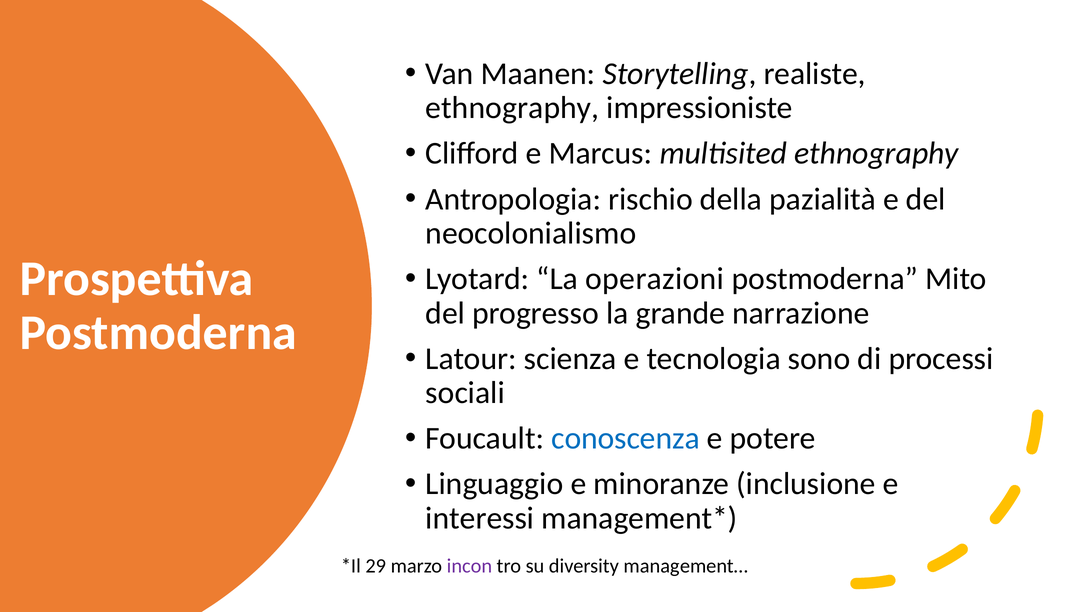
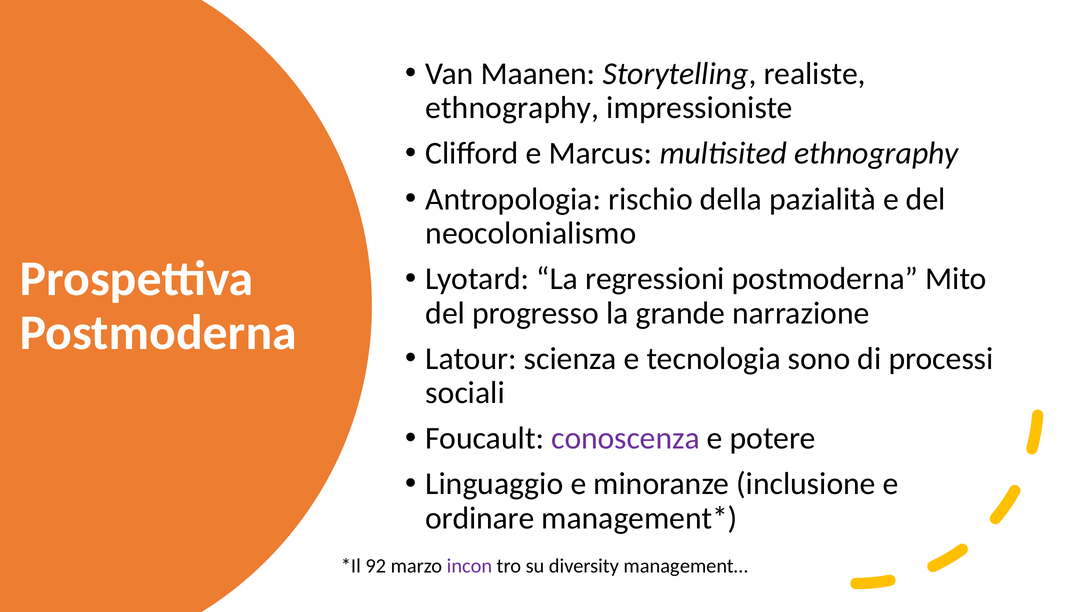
operazioni: operazioni -> regressioni (655, 279)
conoscenza colour: blue -> purple (626, 438)
interessi: interessi -> ordinare (480, 518)
29: 29 -> 92 (376, 566)
